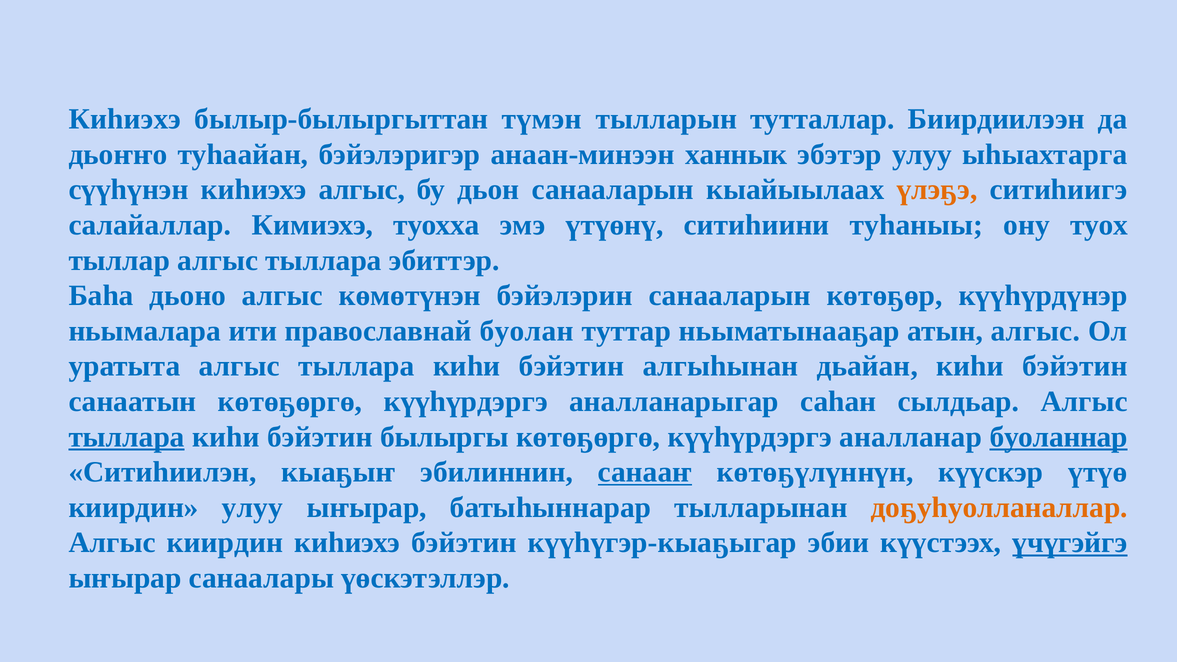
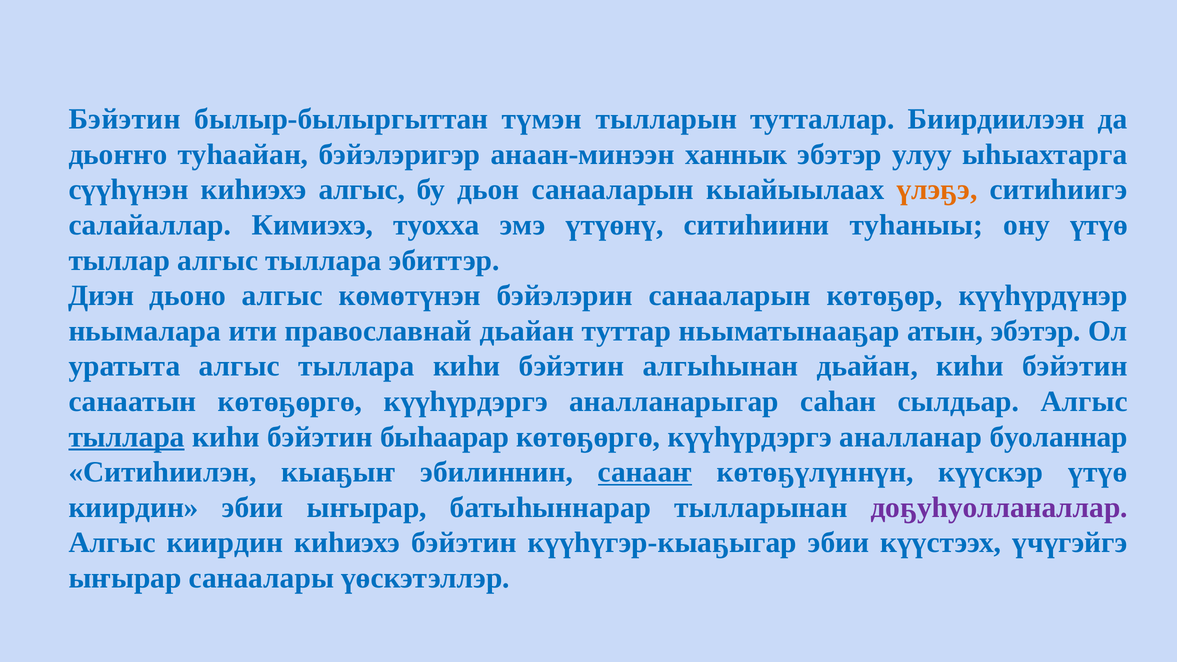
Киһиэхэ: Киһиэхэ -> Бэйэтин (125, 119)
ону туох: туох -> үтүө (1099, 225)
Баһа: Баһа -> Диэн (101, 296)
православнай буолан: буолан -> дьайан (527, 331)
атын алгыс: алгыс -> эбэтэр (1036, 331)
былыргы: былыргы -> быһаарар (444, 437)
буоланнар underline: present -> none (1059, 437)
киирдин улуу: улуу -> эбии (253, 508)
доҕуһуолланаллар colour: orange -> purple (999, 508)
үчүгэйгэ underline: present -> none (1070, 543)
